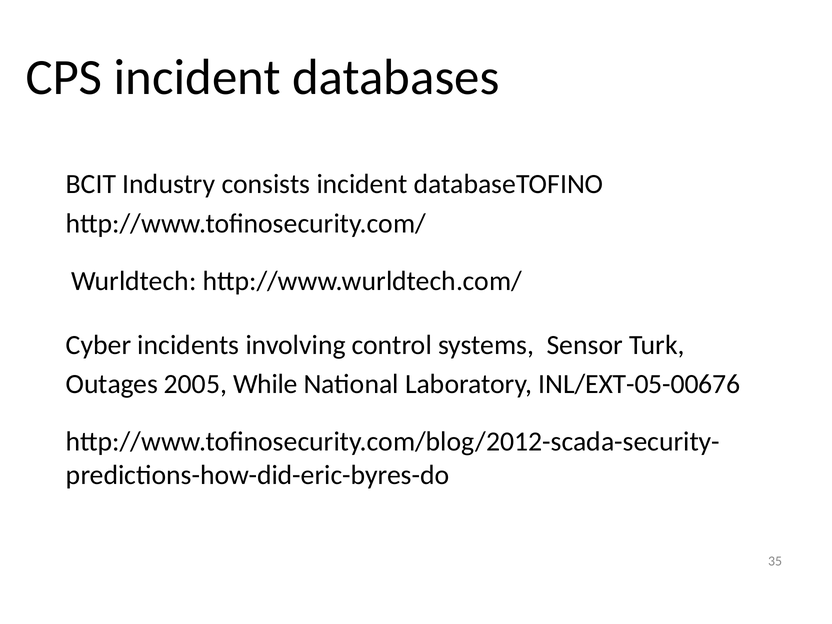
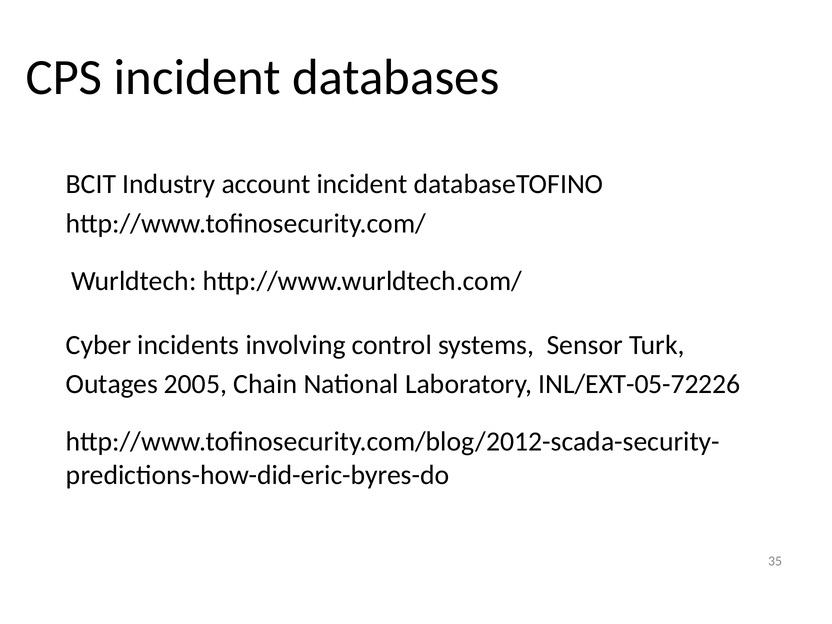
consists: consists -> account (266, 184)
While: While -> Chain (265, 384)
INL/EXT-05-00676: INL/EXT-05-00676 -> INL/EXT-05-72226 (639, 384)
